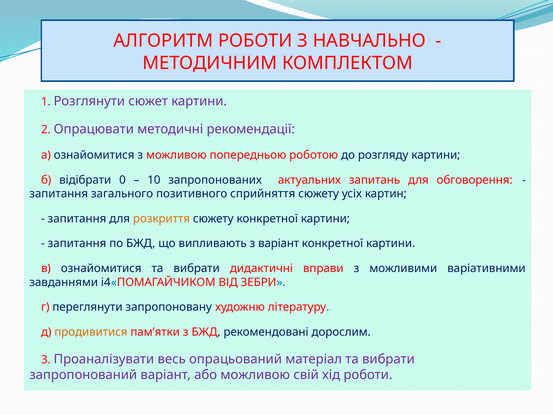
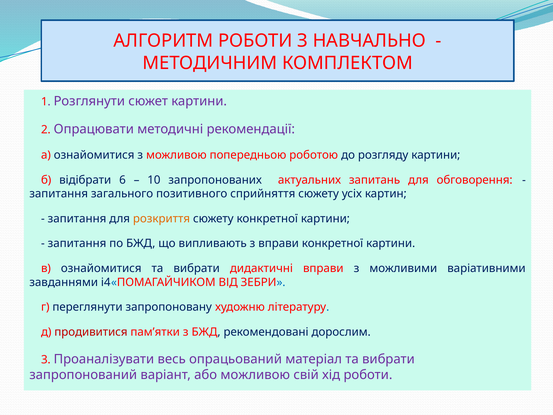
0: 0 -> 6 (122, 180)
з варіант: варіант -> вправи (279, 243)
продивитися colour: orange -> red (91, 332)
